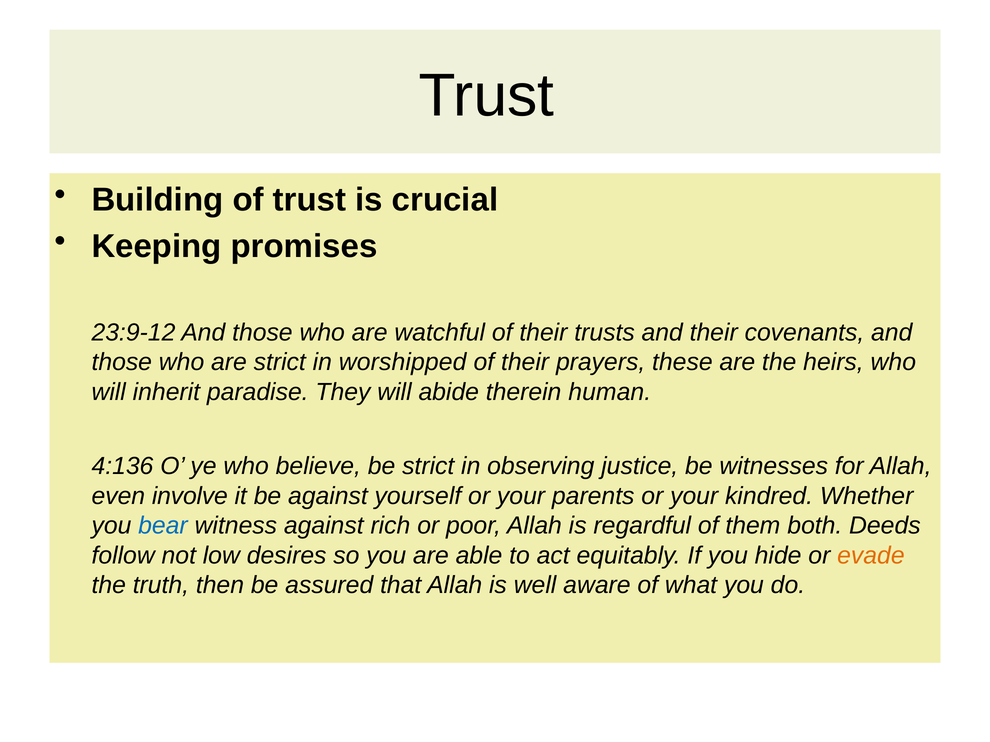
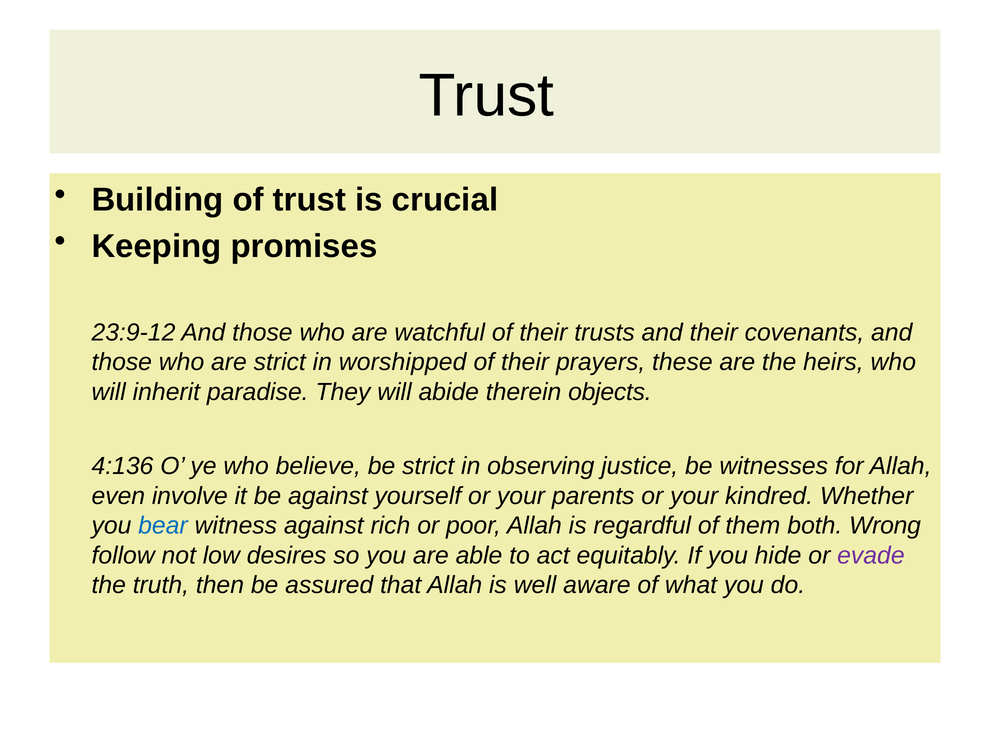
human: human -> objects (610, 392)
Deeds: Deeds -> Wrong (885, 526)
evade colour: orange -> purple (871, 556)
